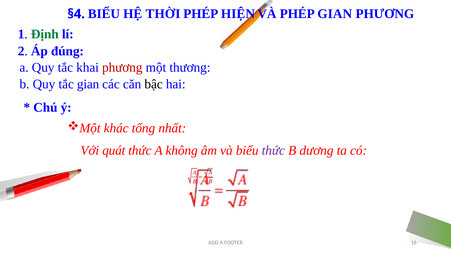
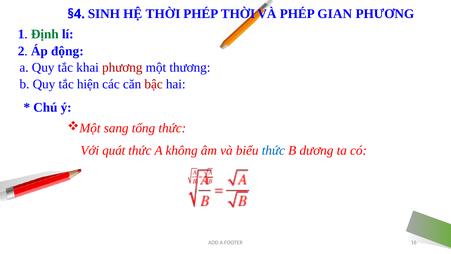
§4 BIỂU: BIỂU -> SINH (104, 14)
PHÉP HIỆN: HIỆN -> THỜI (238, 14)
đúng: đúng -> động (67, 51)
tắc gian: gian -> hiện (88, 84)
bậc colour: black -> red (154, 84)
khác: khác -> sang (116, 128)
tổng nhất: nhất -> thức (172, 128)
thức colour: purple -> blue (273, 150)
